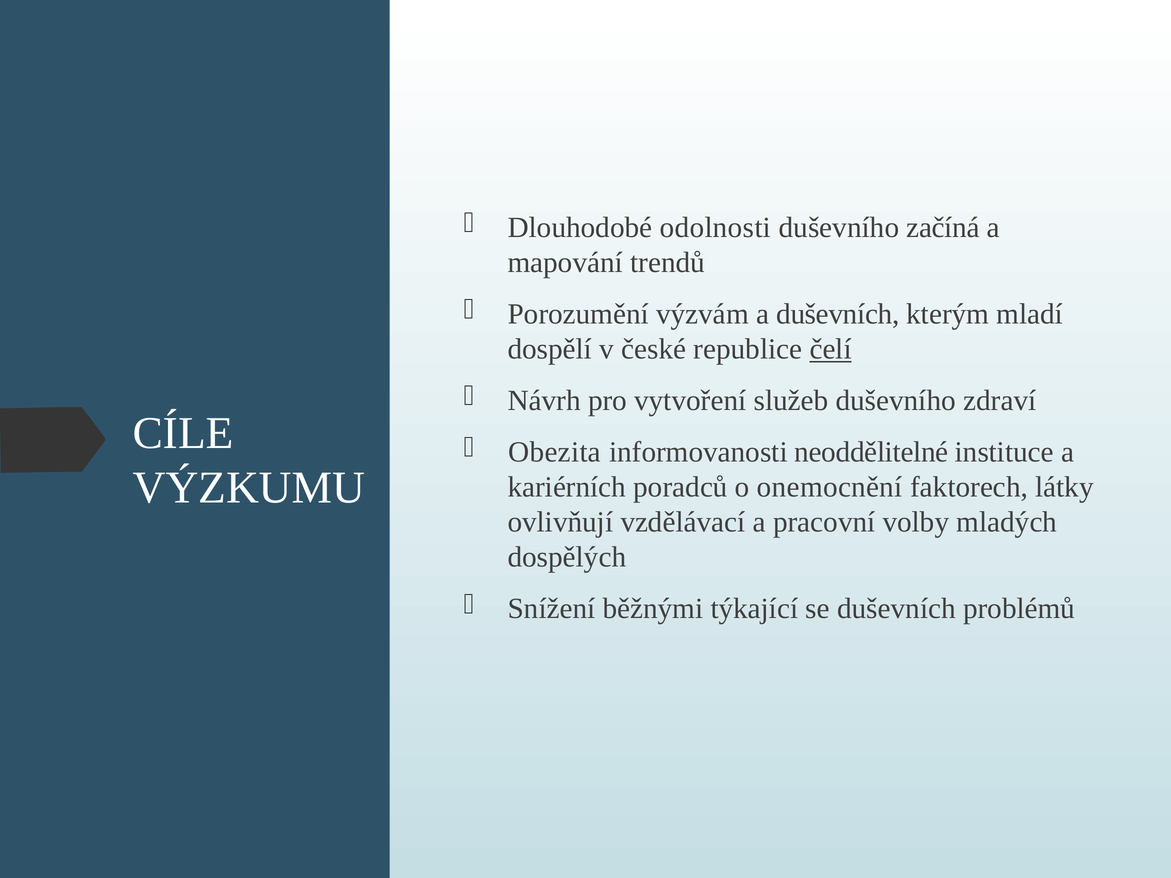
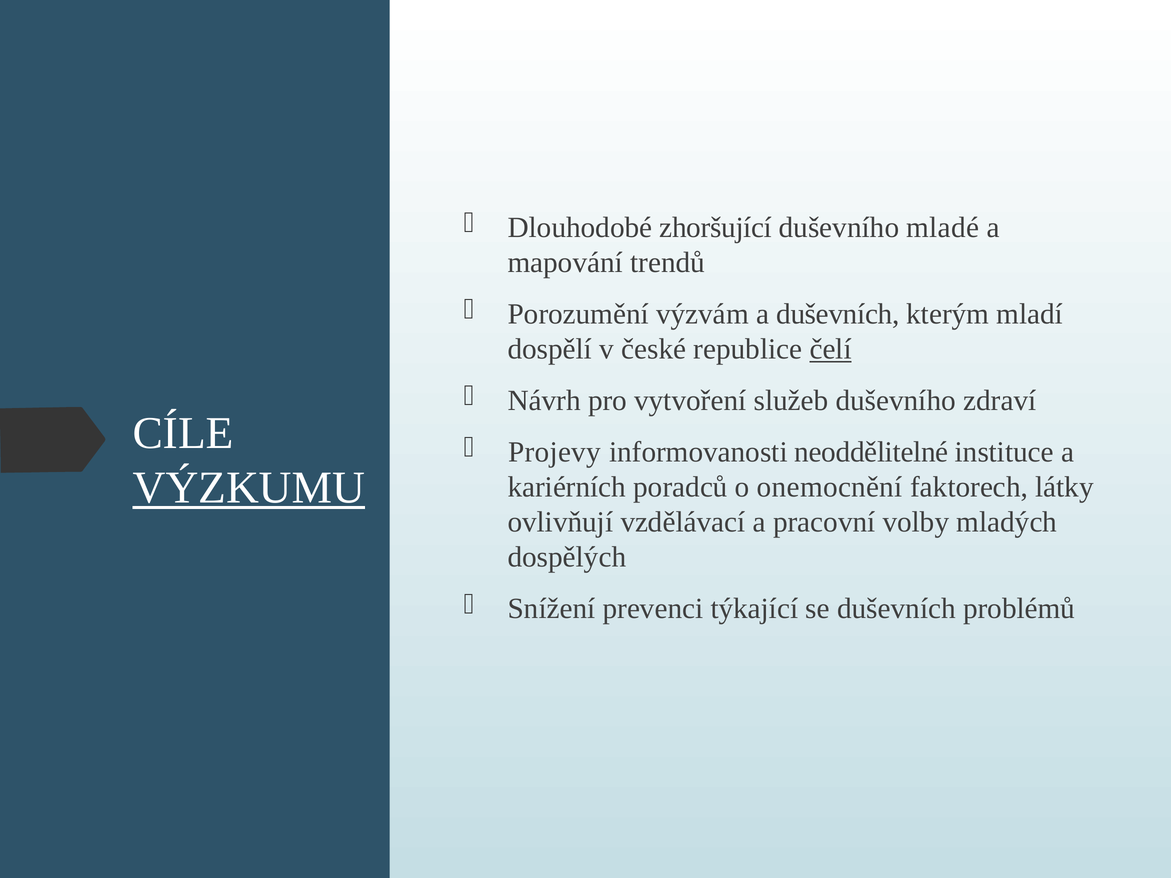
odolnosti: odolnosti -> zhoršující (716, 228)
začíná: začíná -> mladé (943, 228)
Obezita: Obezita -> Projevy (555, 452)
VÝZKUMU underline: none -> present (249, 488)
běžnými: běžnými -> prevenci (653, 609)
